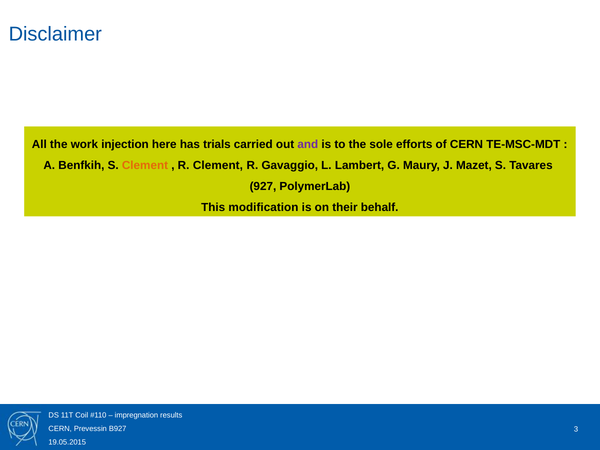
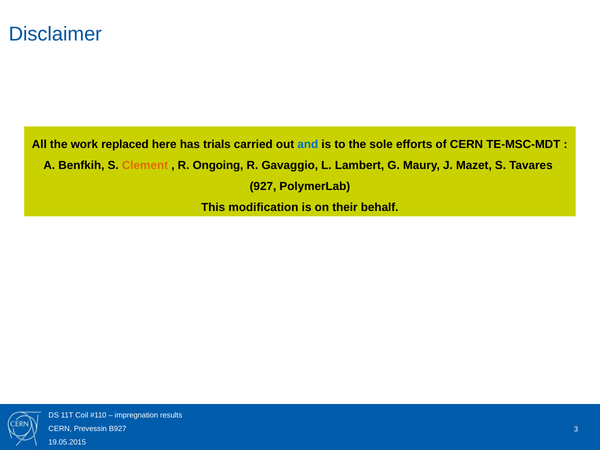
injection: injection -> replaced (125, 144)
and colour: purple -> blue (308, 144)
R Clement: Clement -> Ongoing (218, 165)
